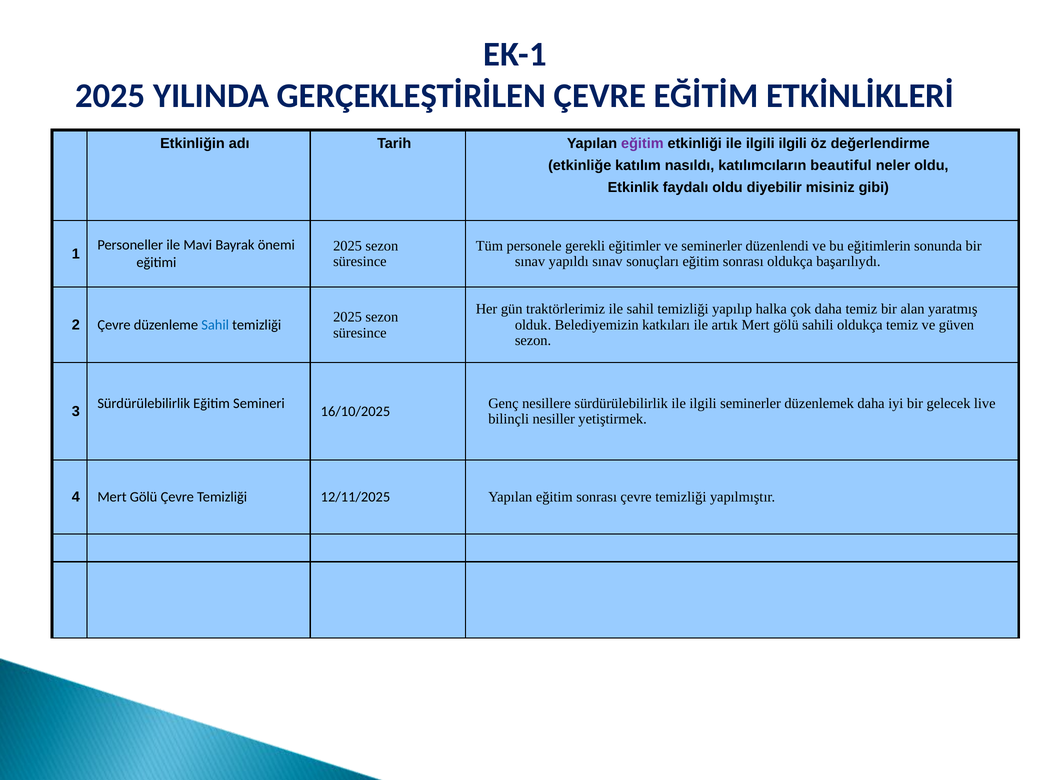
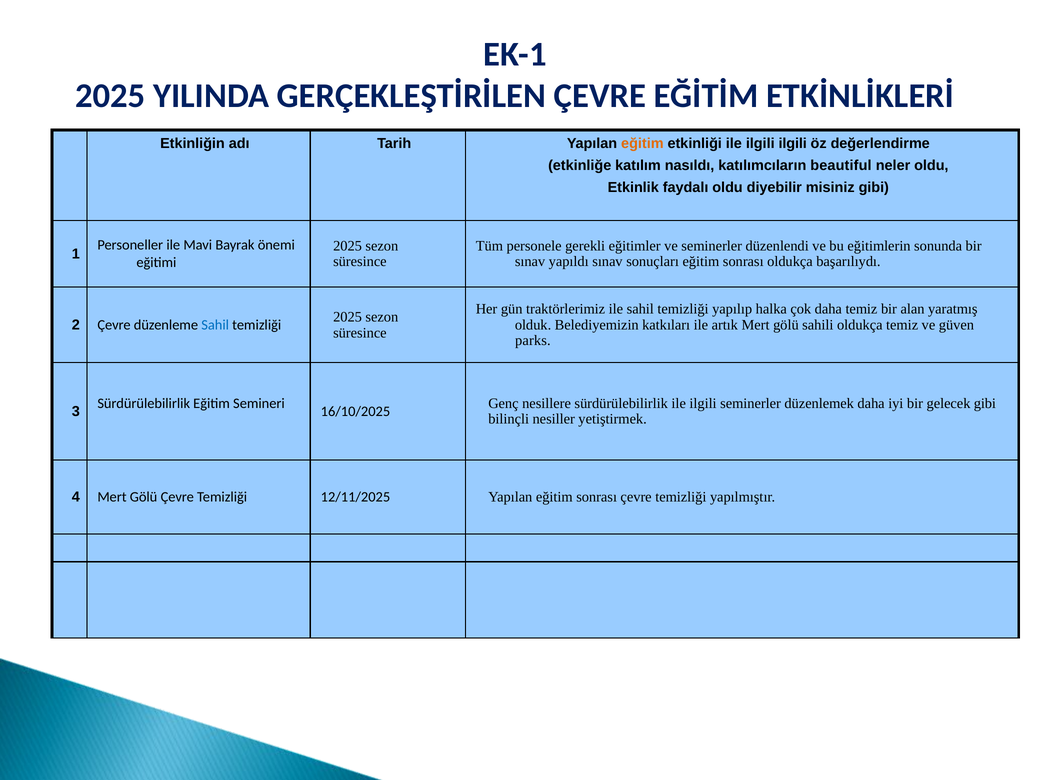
eğitim colour: purple -> orange (642, 143)
sezon: sezon -> parks (533, 341)
gelecek live: live -> gibi (985, 403)
